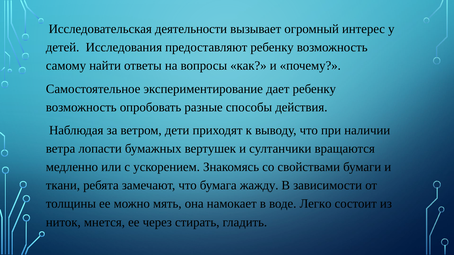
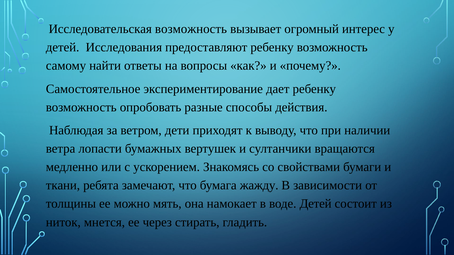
Исследовательская деятельности: деятельности -> возможность (191, 29)
воде Легко: Легко -> Детей (316, 204)
